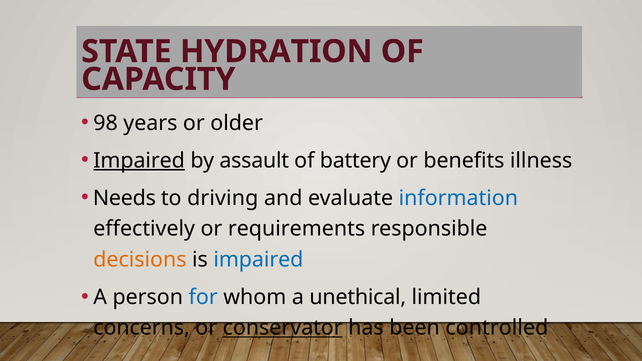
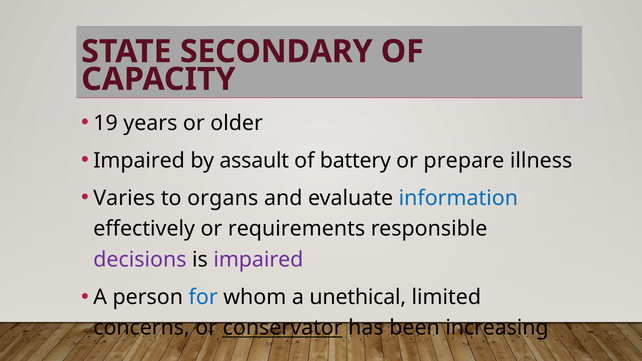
HYDRATION: HYDRATION -> SECONDARY (276, 52)
98: 98 -> 19 (106, 123)
Impaired underline: present -> none (139, 161)
benefits: benefits -> prepare (464, 161)
Needs: Needs -> Varies (124, 198)
driving: driving -> organs (223, 198)
decisions colour: orange -> purple (140, 260)
impaired colour: blue -> purple (258, 260)
controlled: controlled -> increasing (497, 328)
